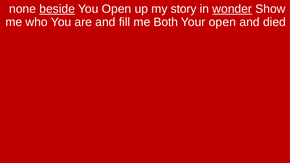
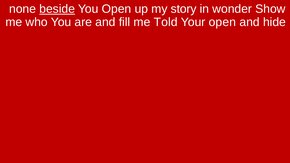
wonder underline: present -> none (232, 9)
Both: Both -> Told (166, 22)
died: died -> hide (274, 22)
